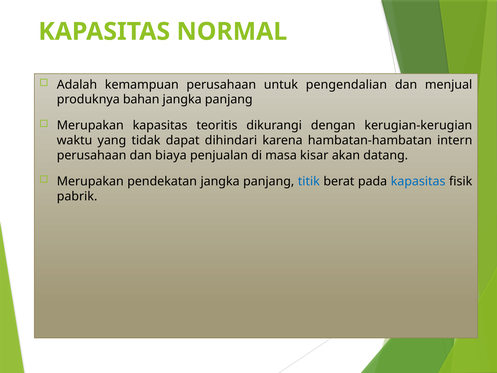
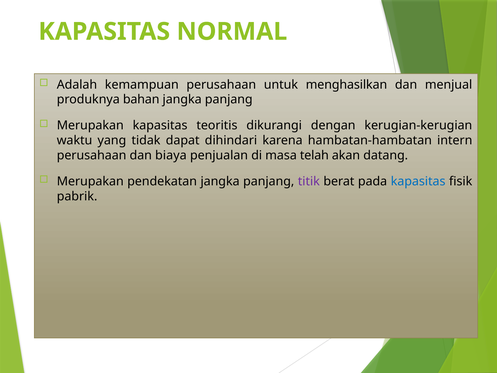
pengendalian: pengendalian -> menghasilkan (346, 85)
kisar: kisar -> telah (314, 155)
titik colour: blue -> purple (309, 181)
